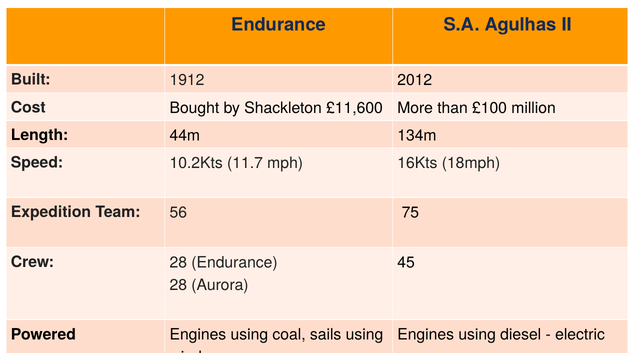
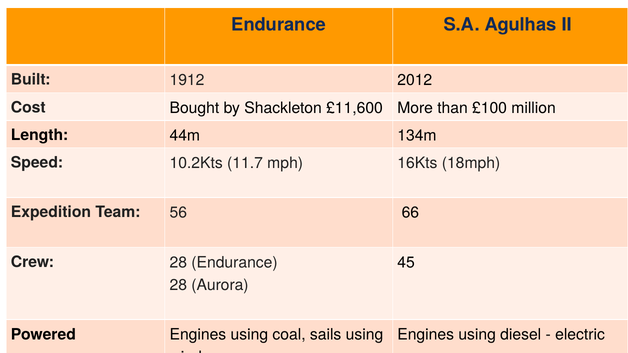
75: 75 -> 66 (410, 213)
